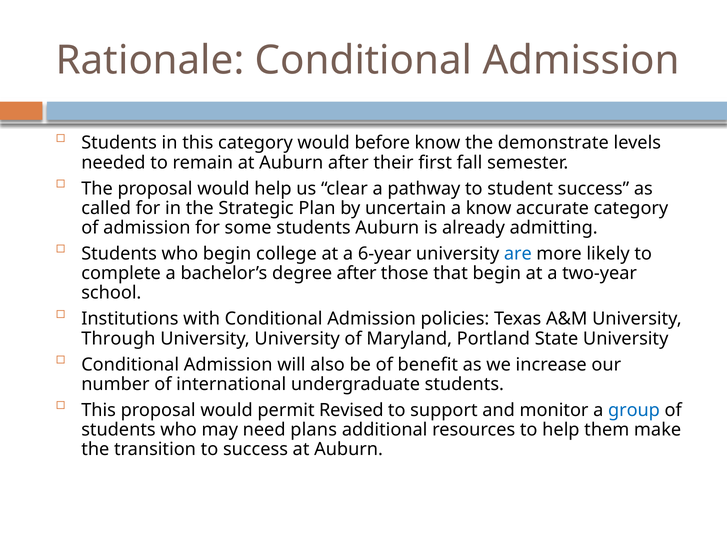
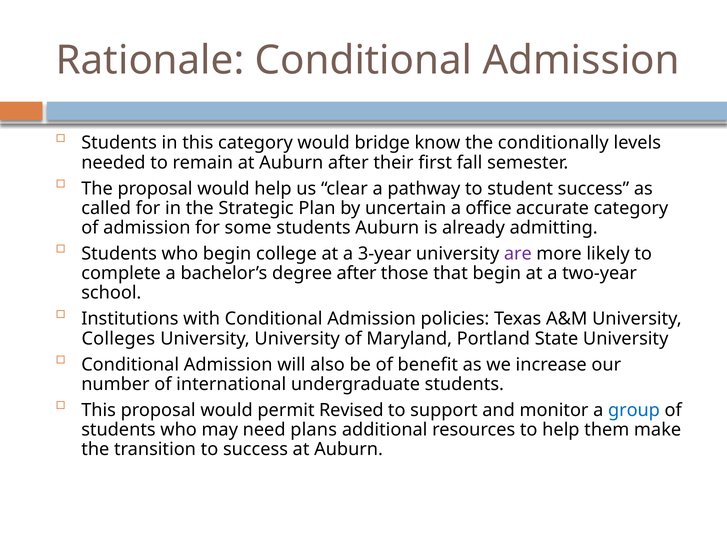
before: before -> bridge (382, 143)
demonstrate: demonstrate -> conditionally (553, 143)
a know: know -> office (489, 208)
6-year: 6-year -> 3-year (385, 254)
are colour: blue -> purple (518, 254)
Through: Through -> Colleges (118, 339)
